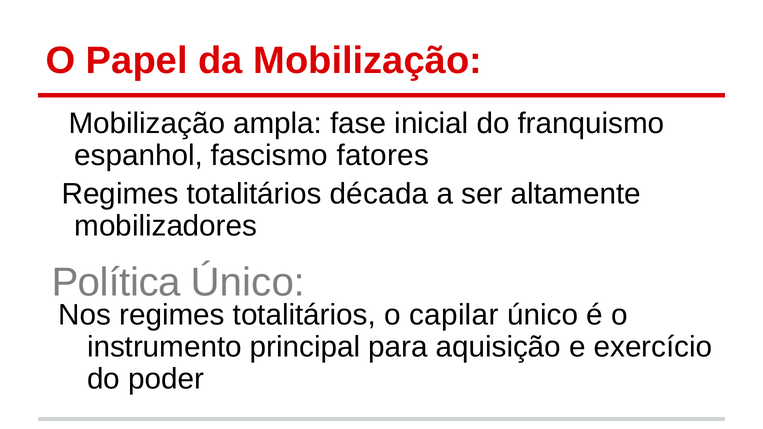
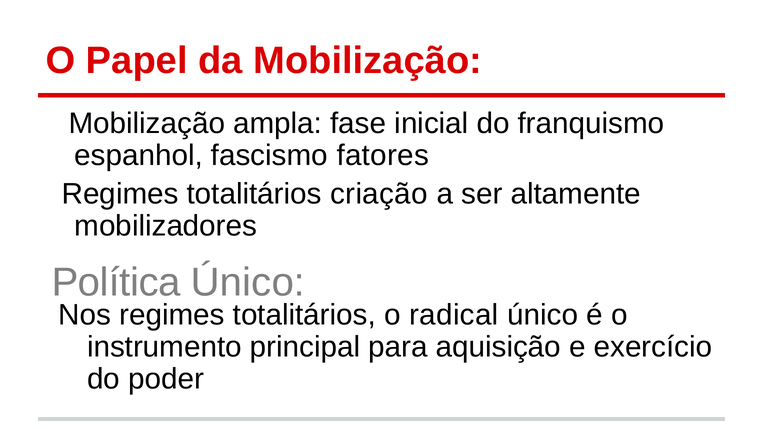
década: década -> criação (379, 194)
capilar: capilar -> radical (454, 315)
